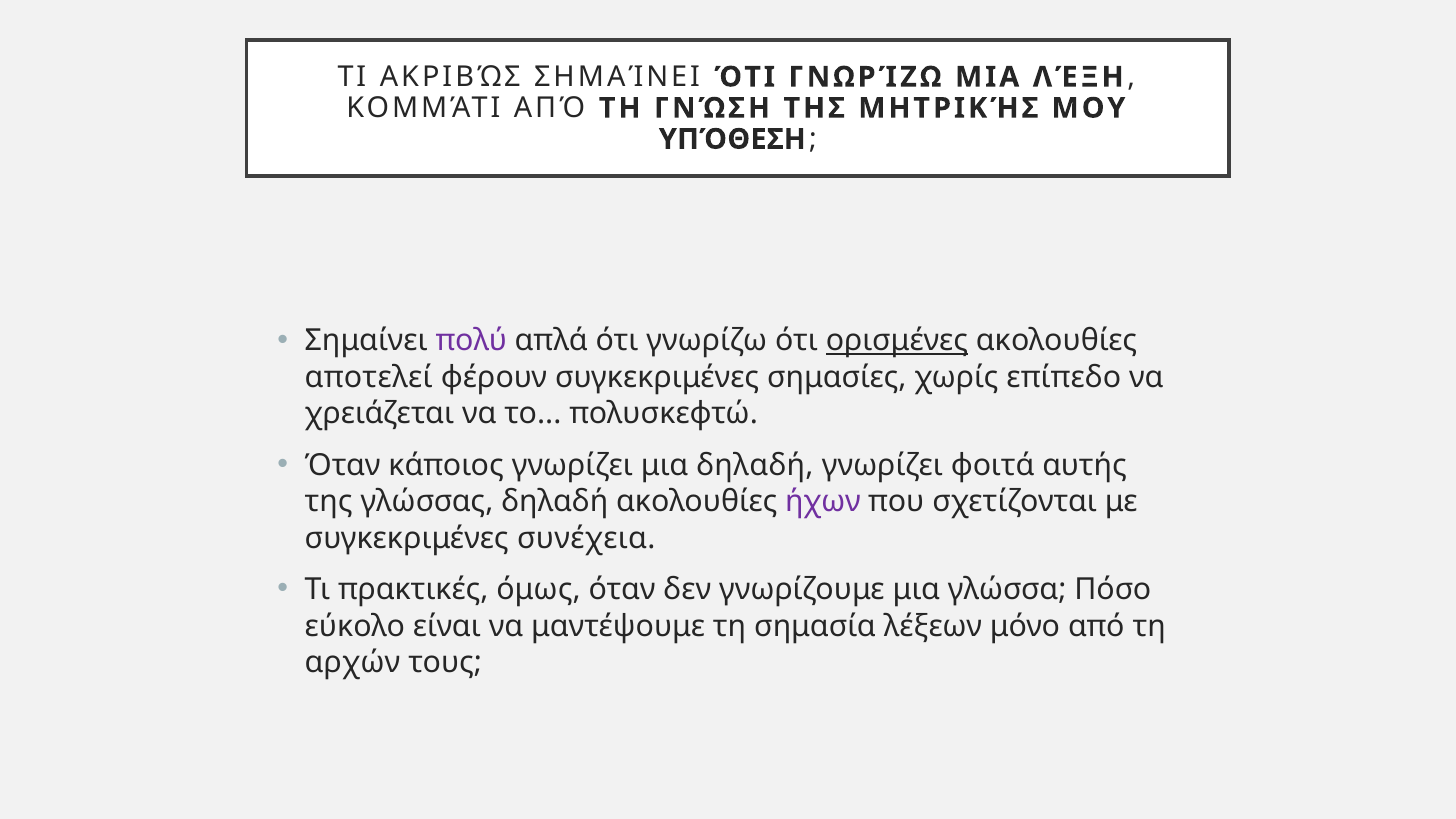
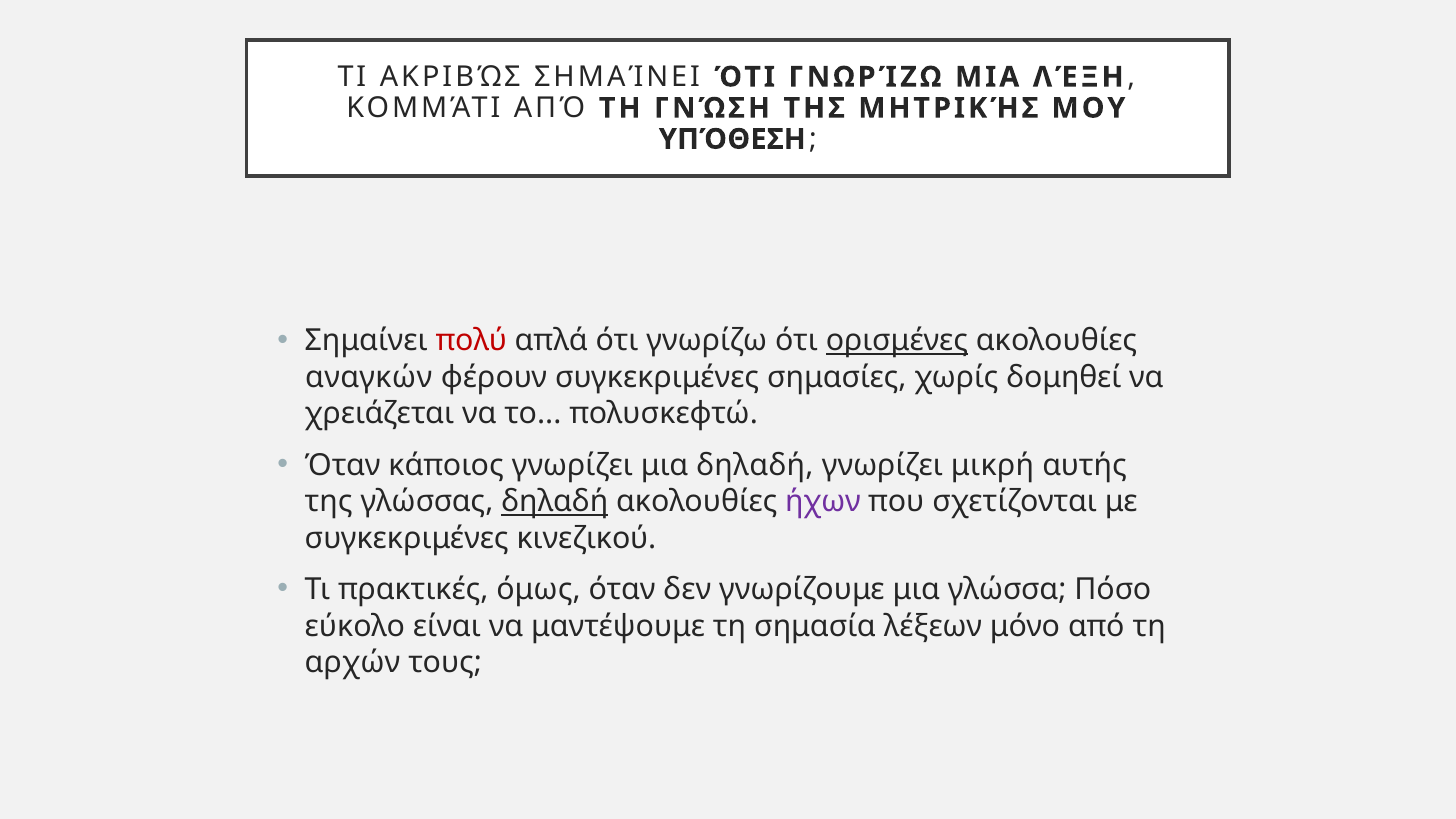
πολύ colour: purple -> red (471, 341)
αποτελεί: αποτελεί -> αναγκών (369, 377)
επίπεδο: επίπεδο -> δομηθεί (1064, 377)
φοιτά: φοιτά -> μικρή (993, 465)
δηλαδή underline: none -> present (555, 502)
συνέχεια: συνέχεια -> κινεζικού (587, 538)
